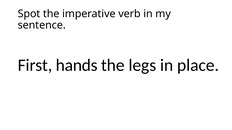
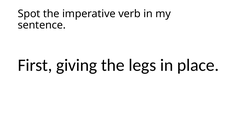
hands: hands -> giving (77, 65)
